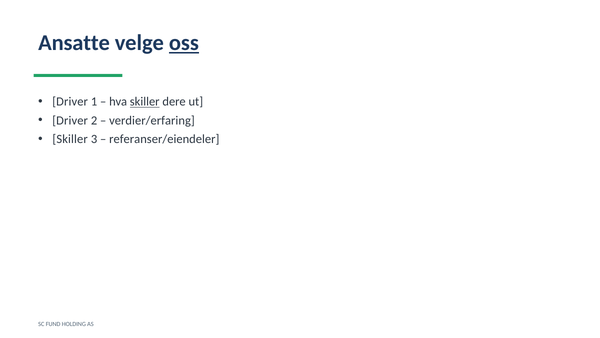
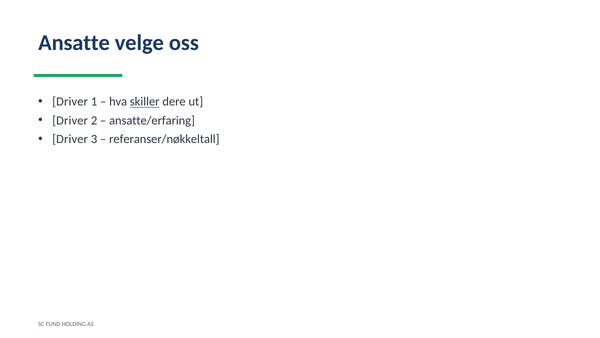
oss underline: present -> none (184, 43)
verdier/erfaring: verdier/erfaring -> ansatte/erfaring (152, 120)
Skiller: Skiller -> Driver (70, 139)
referanser/eiendeler: referanser/eiendeler -> referanser/nøkkeltall (164, 139)
